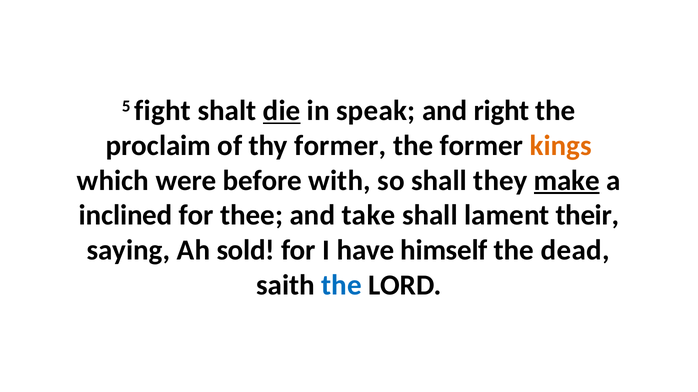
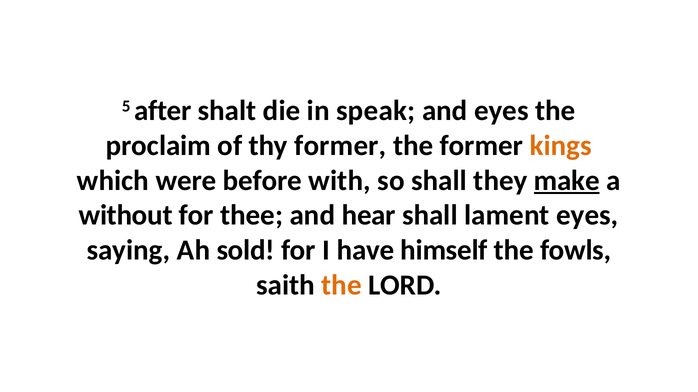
fight: fight -> after (163, 111)
die underline: present -> none (282, 111)
and right: right -> eyes (501, 111)
inclined: inclined -> without (126, 216)
take: take -> hear (369, 216)
lament their: their -> eyes (587, 216)
dead: dead -> fowls (576, 251)
the colour: blue -> orange (342, 286)
